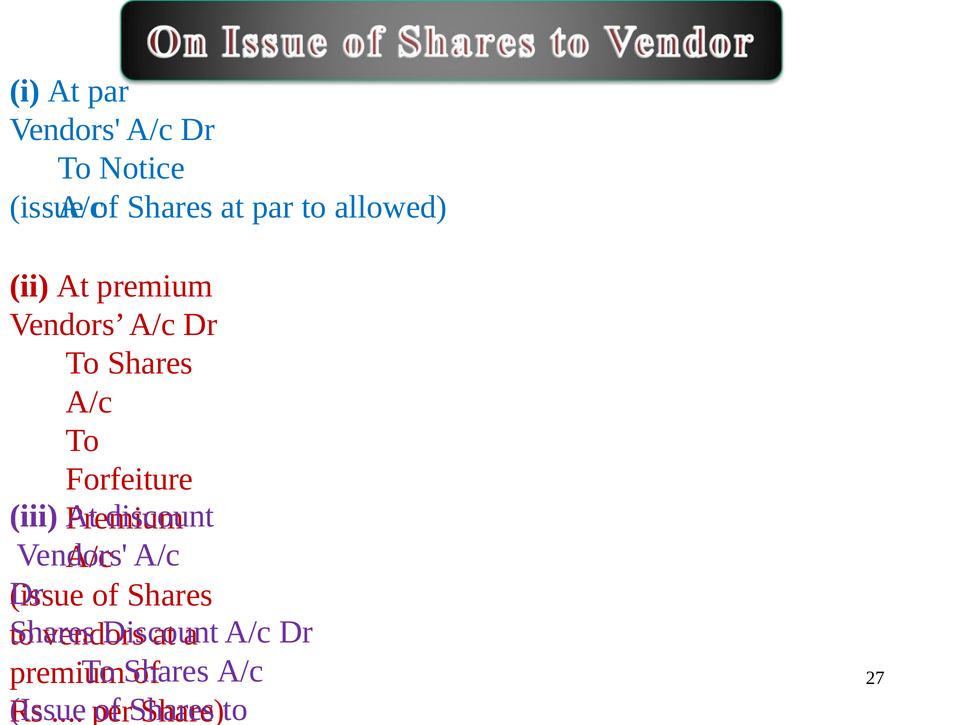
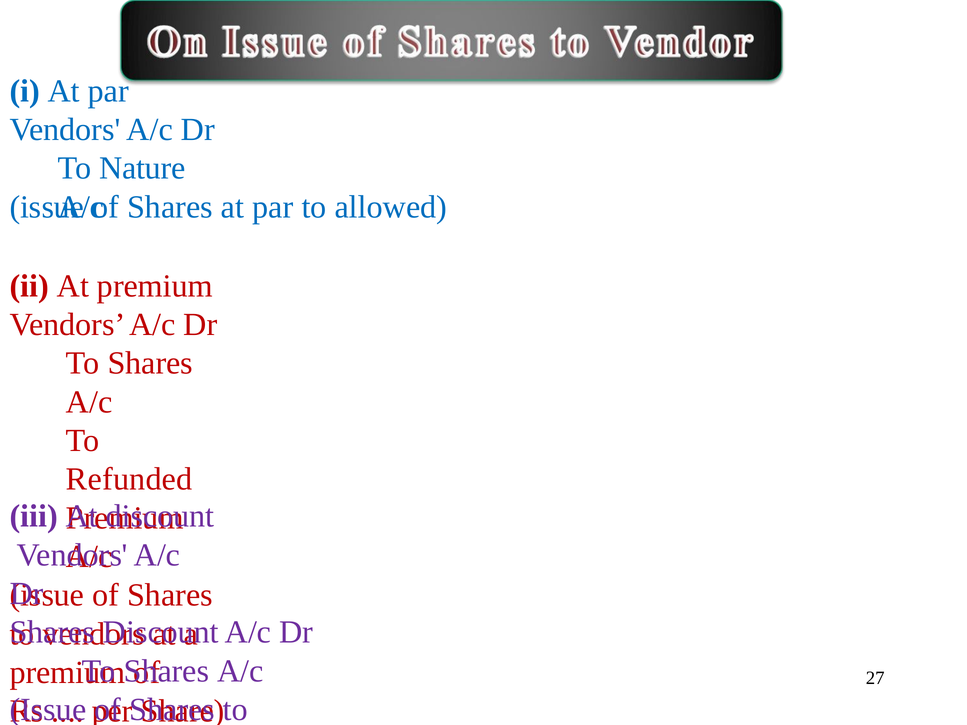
Notice: Notice -> Nature (142, 168)
Forfeiture: Forfeiture -> Refunded (129, 480)
